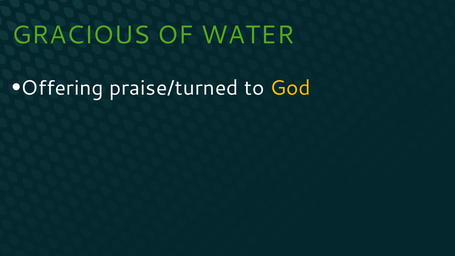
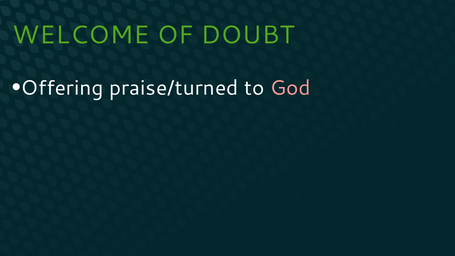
GRACIOUS: GRACIOUS -> WELCOME (81, 35)
WATER: WATER -> DOUBT (248, 35)
God colour: yellow -> pink (290, 88)
